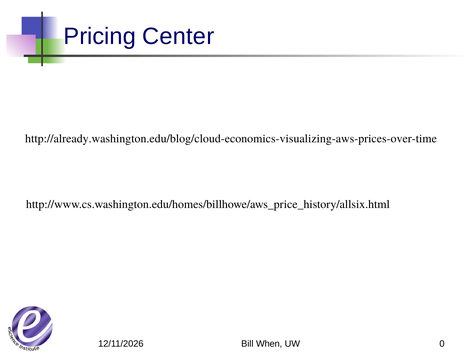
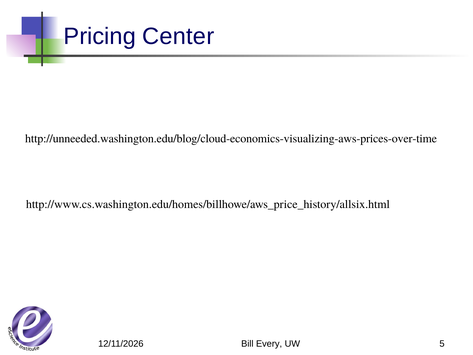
http://already.washington.edu/blog/cloud-economics-visualizing-aws-prices-over-time: http://already.washington.edu/blog/cloud-economics-visualizing-aws-prices-over-time -> http://unneeded.washington.edu/blog/cloud-economics-visualizing-aws-prices-over-time (231, 139)
When: When -> Every (269, 344)
0: 0 -> 5 (442, 344)
